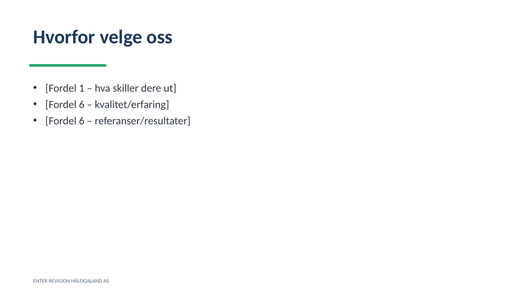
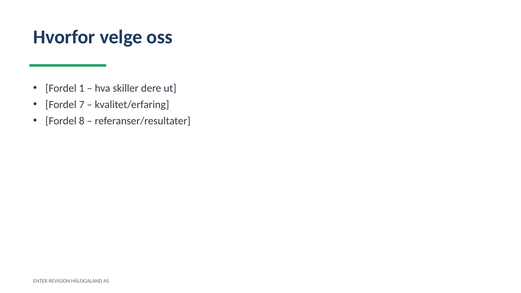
6: 6 -> 7 (82, 105)
6: 6 -> 8 (82, 121)
